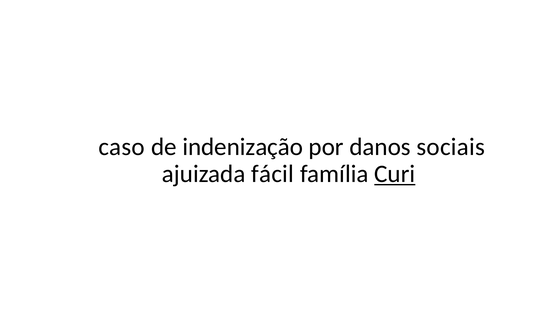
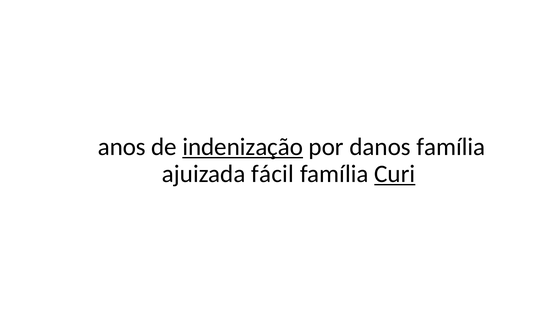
caso: caso -> anos (122, 147)
indenização underline: none -> present (243, 147)
danos sociais: sociais -> família (451, 147)
